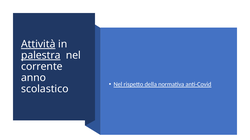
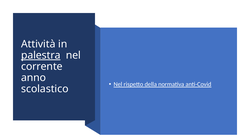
Attività underline: present -> none (38, 44)
